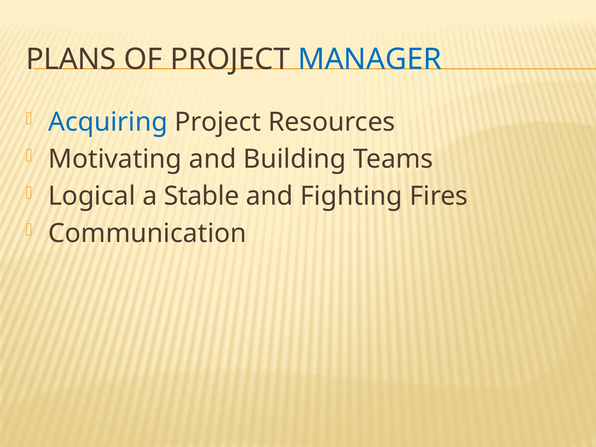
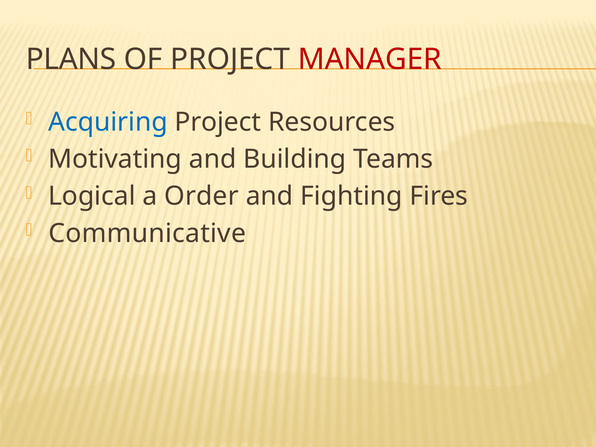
MANAGER colour: blue -> red (370, 59)
Stable: Stable -> Order (201, 196)
Communication: Communication -> Communicative (147, 233)
